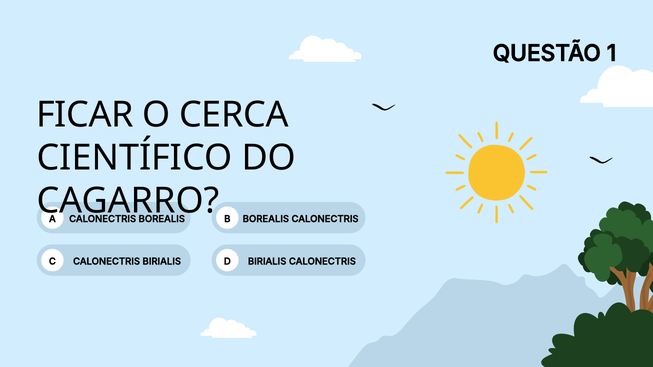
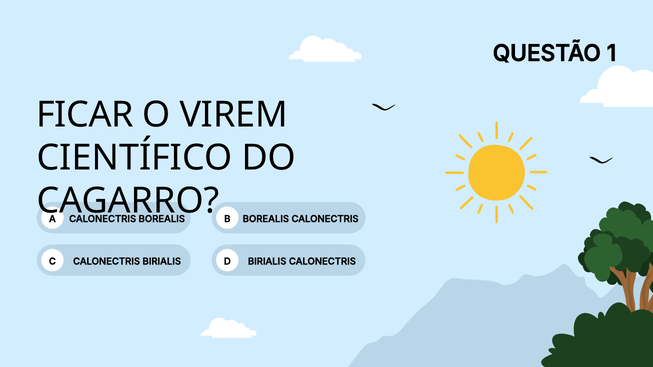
CERCA: CERCA -> VIREM (234, 115)
